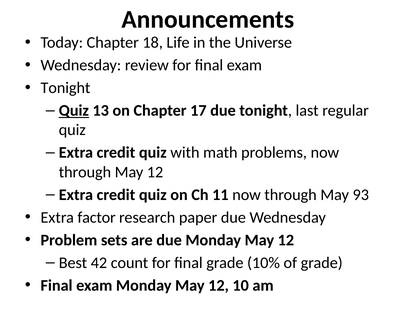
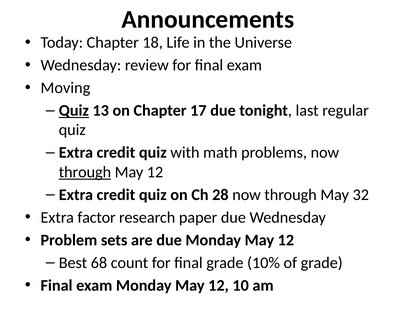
Tonight: Tonight -> Moving (65, 88)
through underline: none -> present (85, 172)
11: 11 -> 28 (220, 195)
93: 93 -> 32 (361, 195)
42: 42 -> 68 (99, 263)
